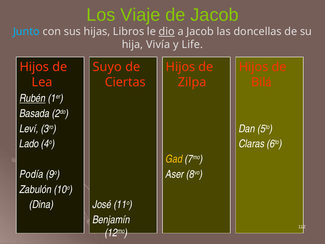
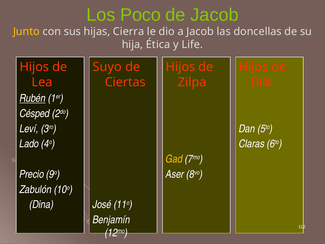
Viaje: Viaje -> Poco (141, 15)
Junto colour: light blue -> yellow (26, 32)
Libros: Libros -> Cierra (129, 32)
dio underline: present -> none (167, 32)
Vivía: Vivía -> Ética (158, 45)
Basada: Basada -> Césped (35, 113)
Podía: Podía -> Precio (32, 174)
